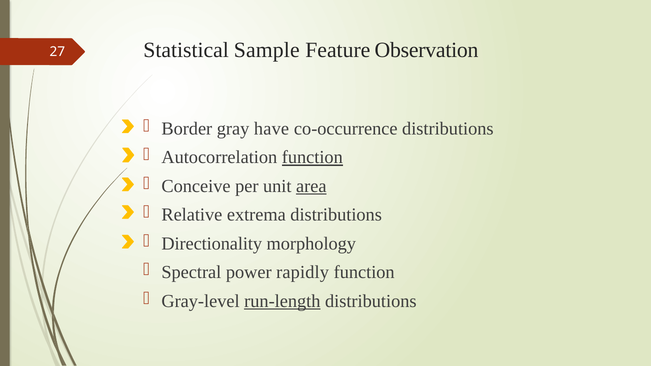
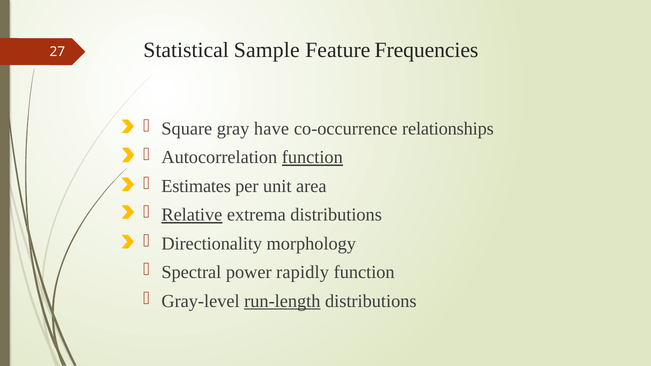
Observation: Observation -> Frequencies (426, 50)
Border: Border -> Square (187, 129)
co-occurrence distributions: distributions -> relationships (448, 129)
Conceive: Conceive -> Estimates (196, 186)
area underline: present -> none (311, 186)
Relative underline: none -> present (192, 215)
